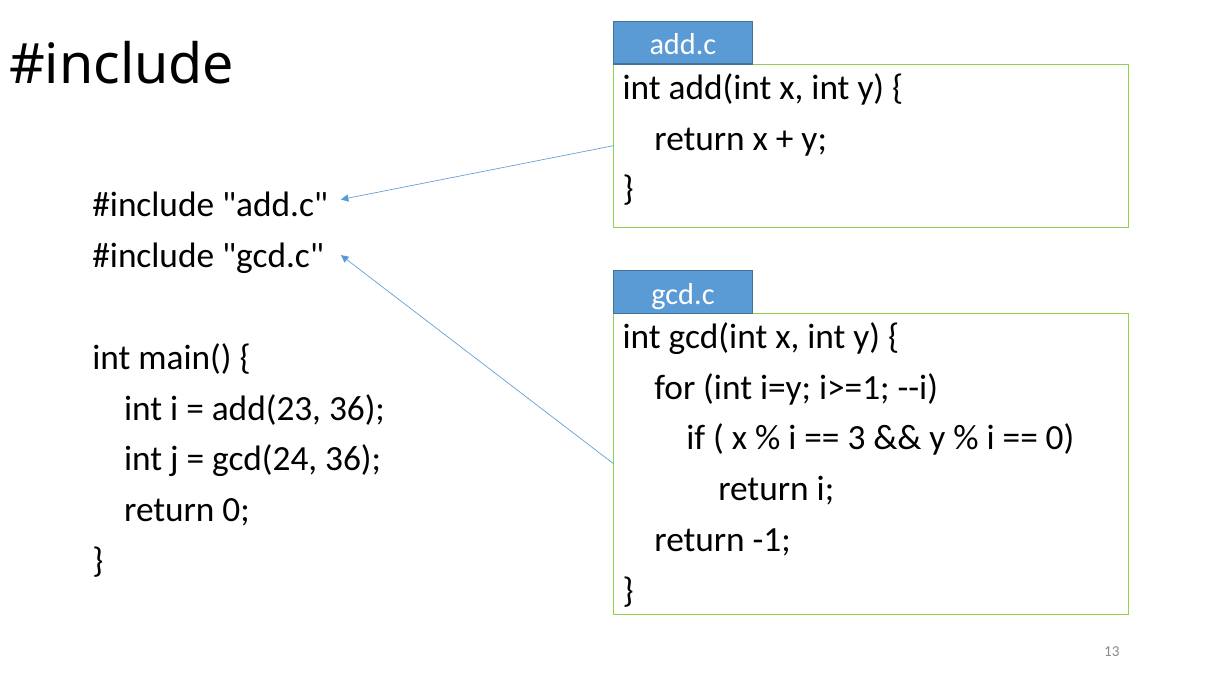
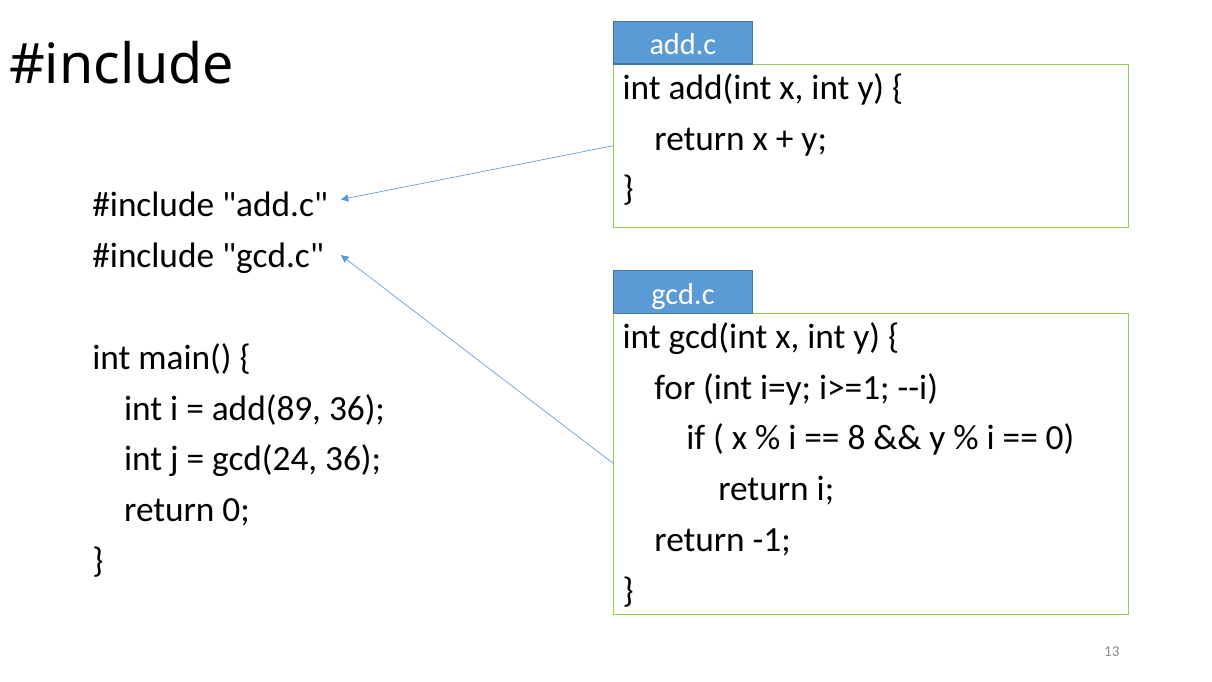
add(23: add(23 -> add(89 (266, 408)
3: 3 -> 8 (856, 438)
